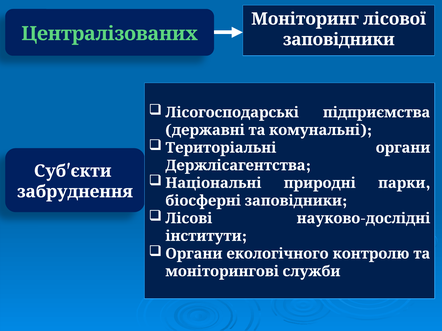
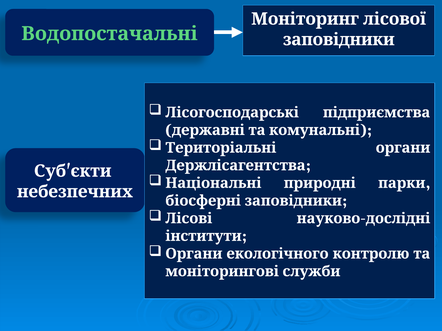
Централізованих: Централізованих -> Водопостачальні (109, 34)
забруднення: забруднення -> небезпечних (75, 192)
